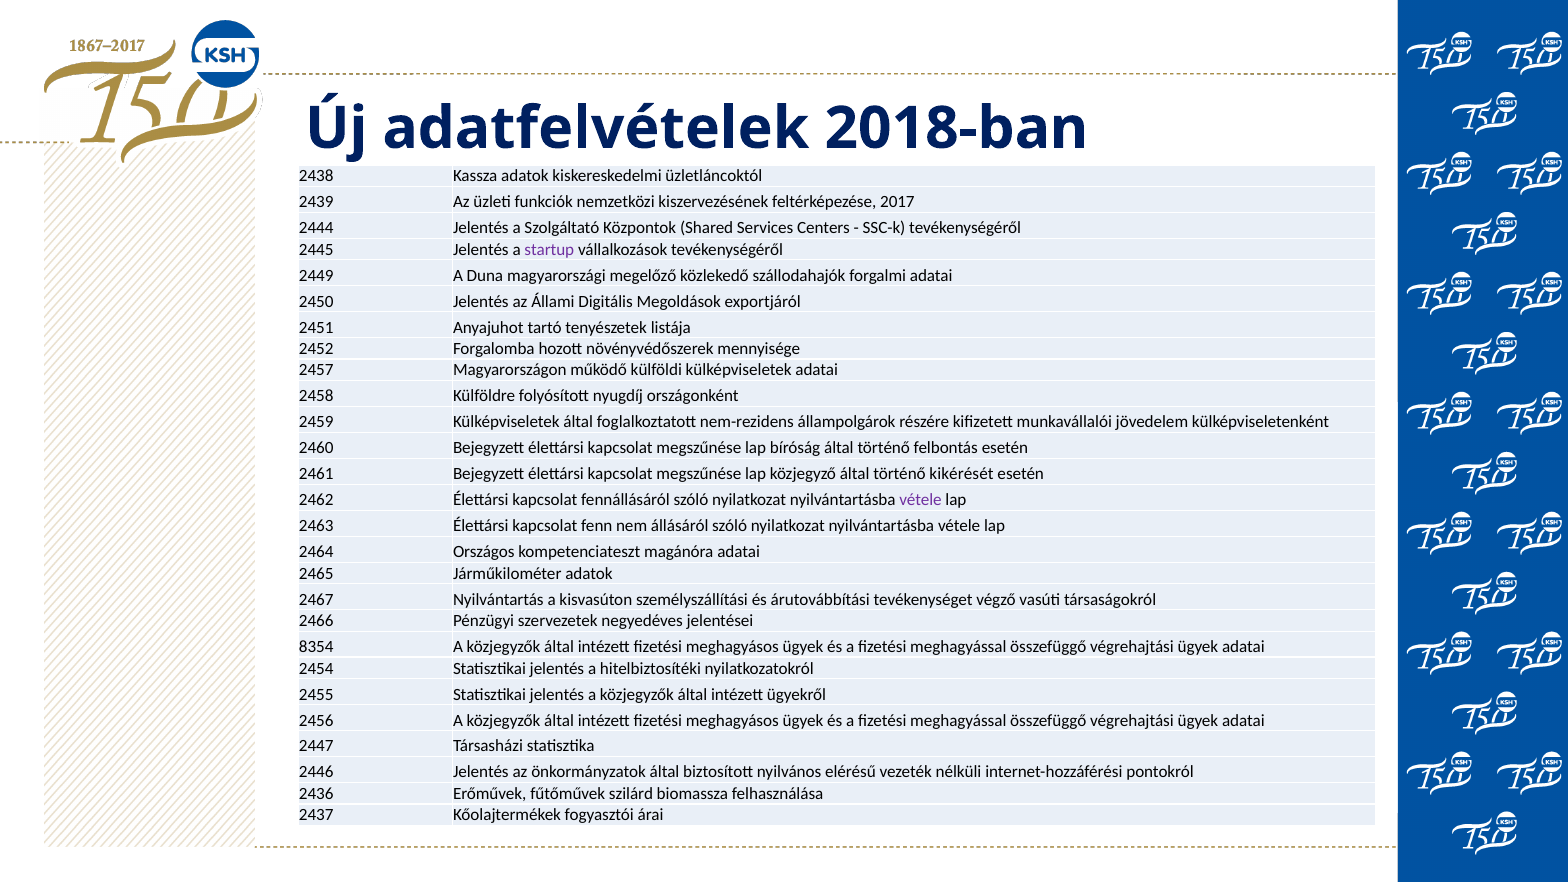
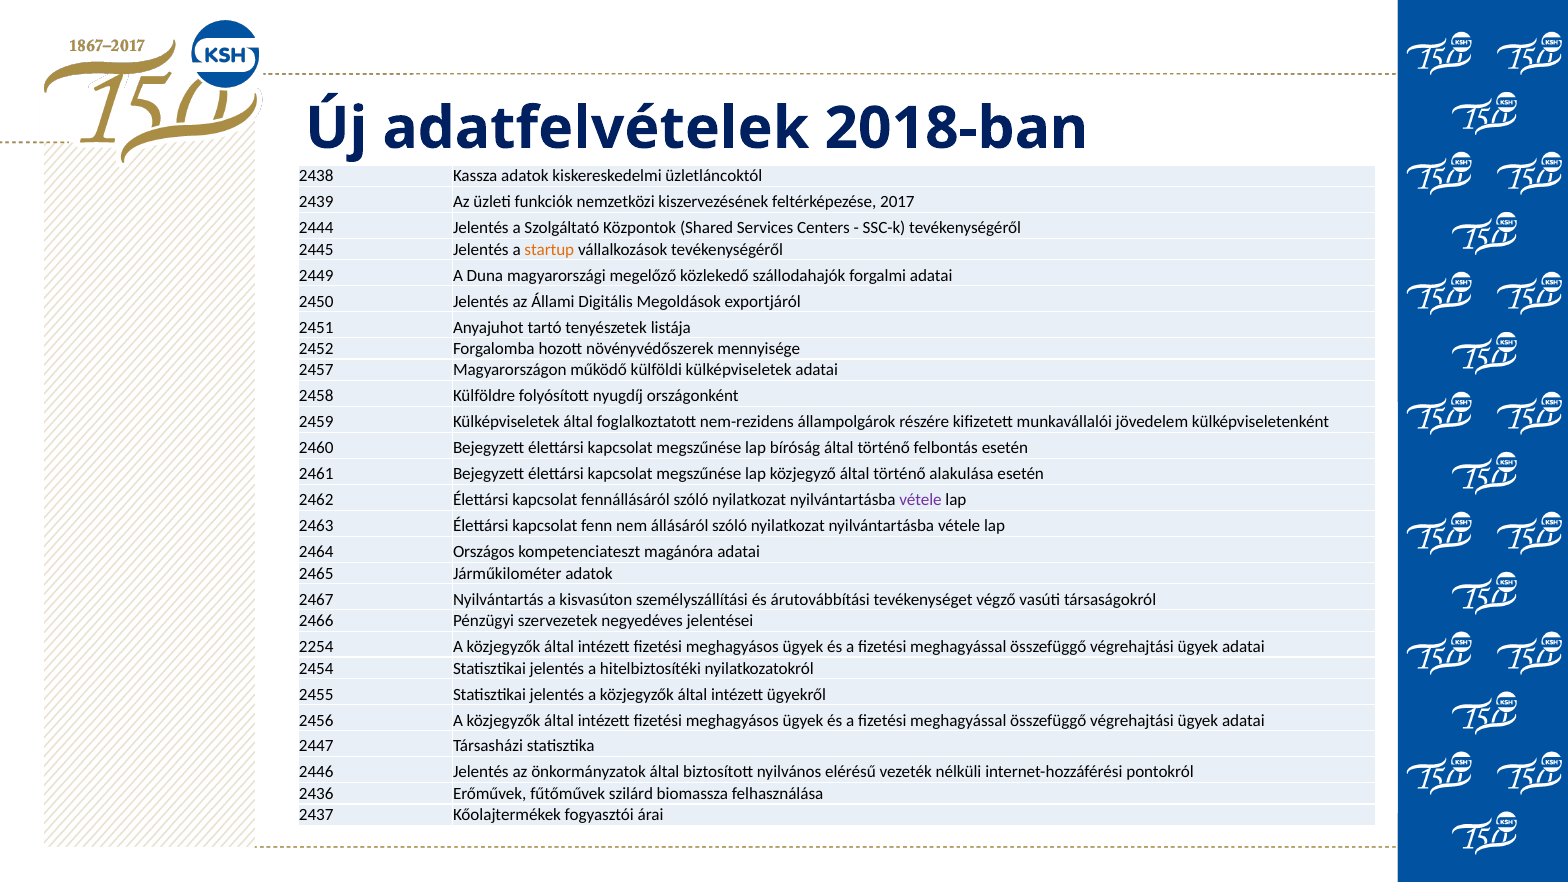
startup colour: purple -> orange (549, 250)
kikérését: kikérését -> alakulása (962, 474)
8354: 8354 -> 2254 (316, 647)
